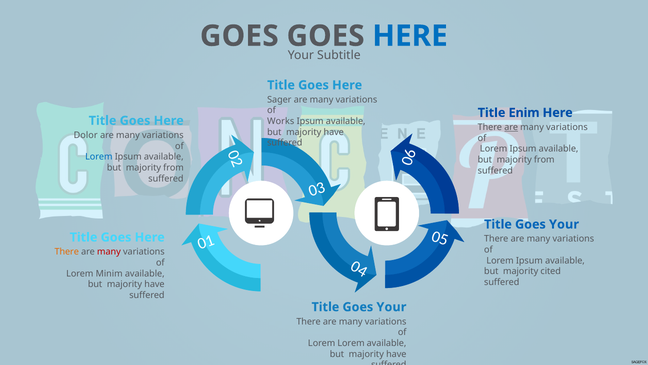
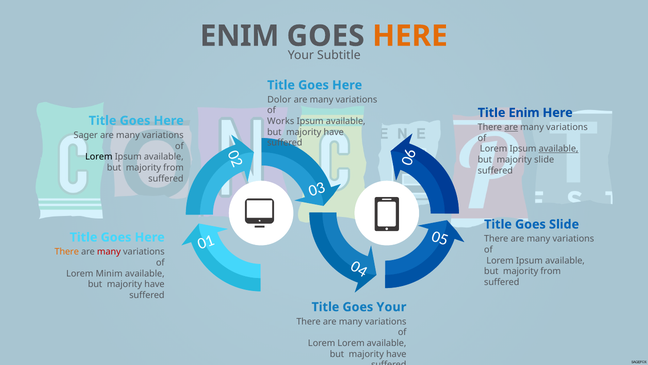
GOES: GOES -> ENIM (240, 36)
HERE colour: blue -> orange (410, 36)
Sager: Sager -> Dolor (279, 100)
Dolor: Dolor -> Sager (86, 135)
available underline: none -> present (559, 149)
Lorem colour: blue -> black (99, 157)
from: from -> slide (544, 159)
Your: Your -> Slide (564, 224)
cited: cited -> from (551, 271)
